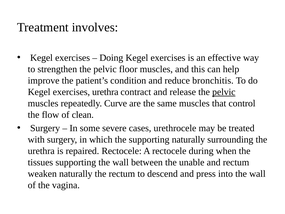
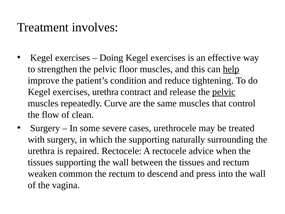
help underline: none -> present (231, 69)
bronchitis: bronchitis -> tightening (213, 80)
during: during -> advice (201, 151)
between the unable: unable -> tissues (192, 162)
weaken naturally: naturally -> common (76, 174)
